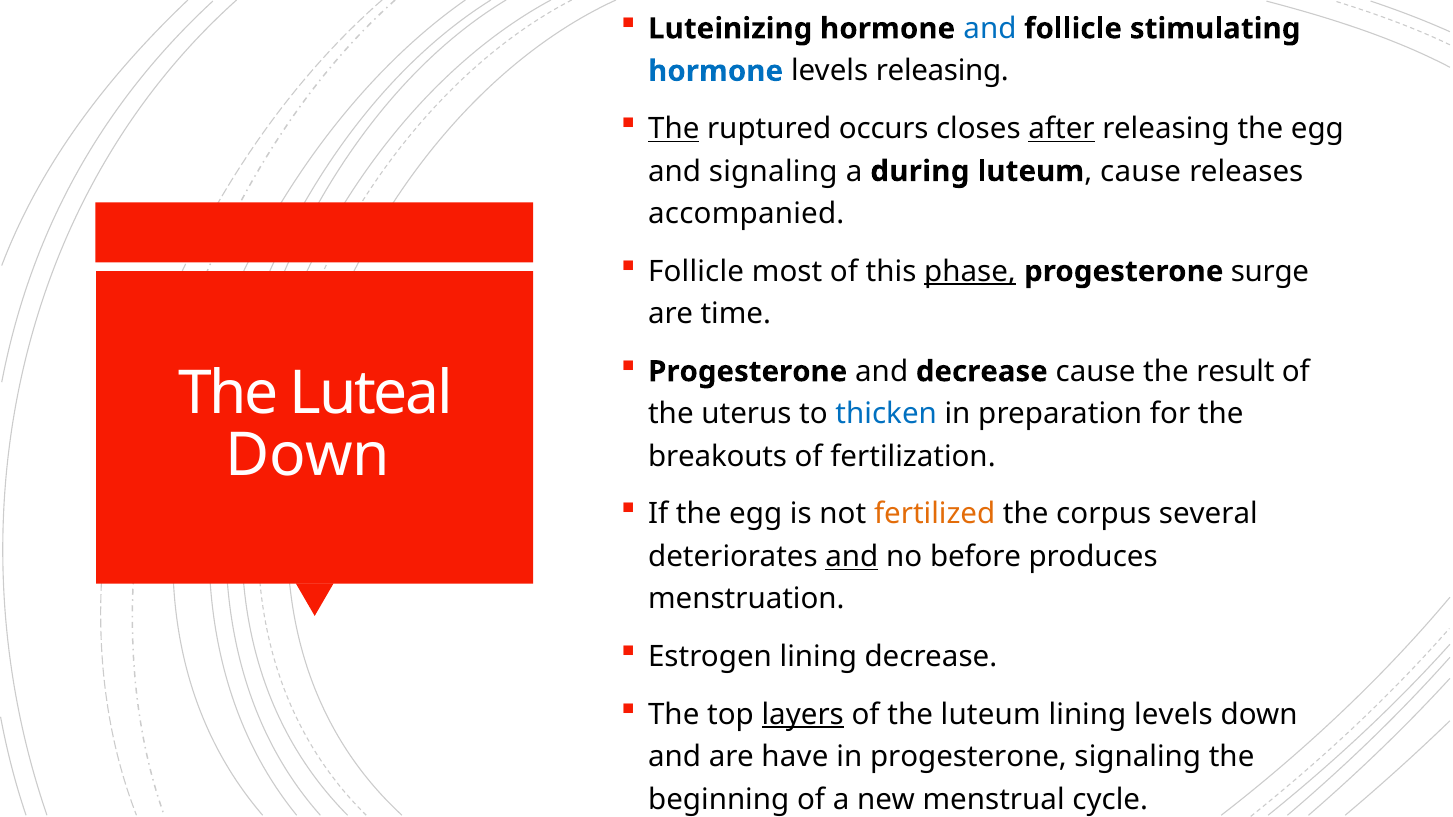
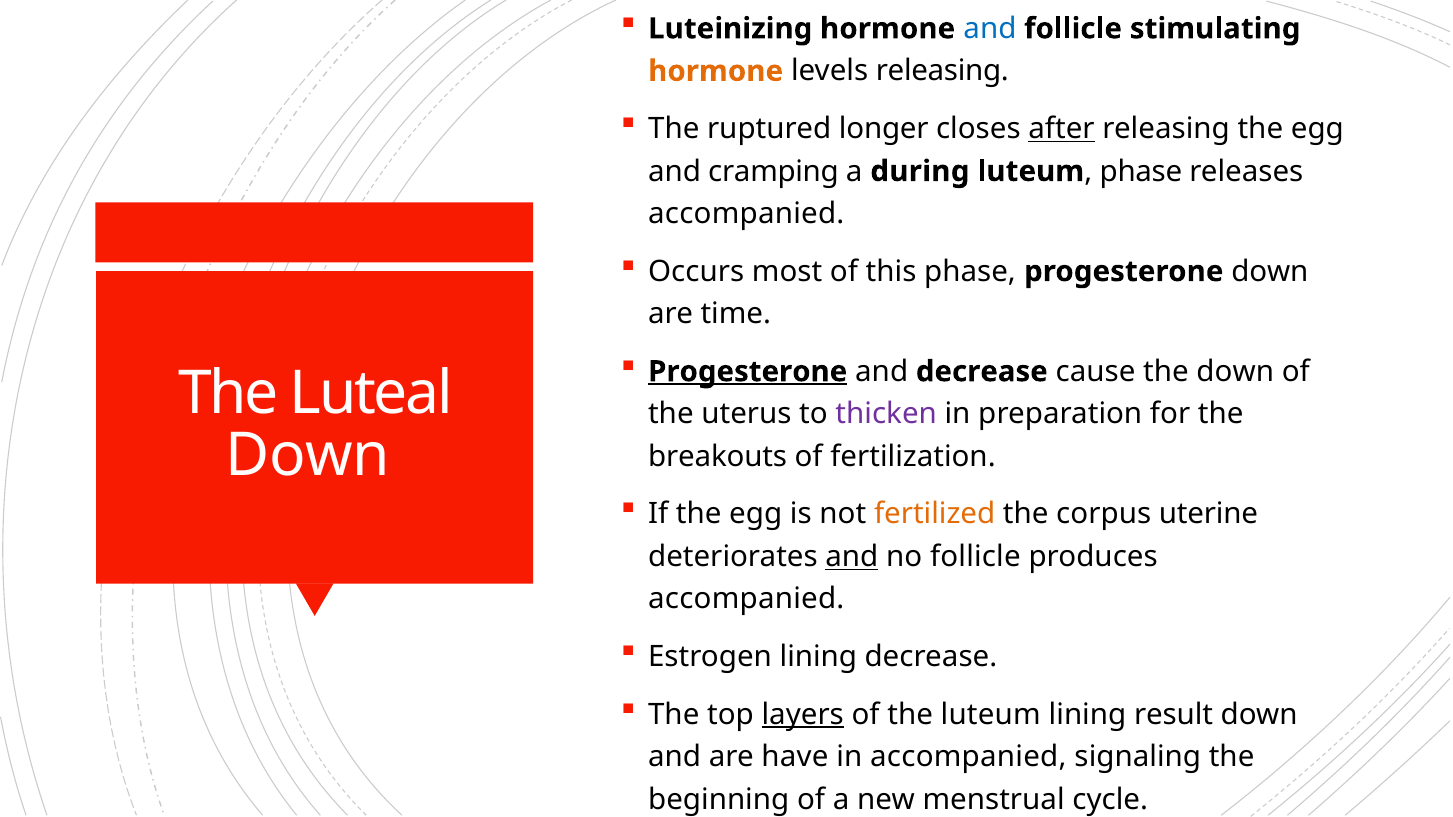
hormone colour: blue -> orange (716, 71)
The underline: present -> none (674, 129)
occurs: occurs -> longer (884, 129)
and signaling: signaling -> cramping (774, 171)
cause: cause -> phase (1141, 171)
Follicle: Follicle -> Occurs (696, 272)
phase underline: present -> none (970, 272)
progesterone surge: surge -> down (1270, 272)
Progesterone underline: none -> present (748, 372)
the result: result -> down (1235, 372)
thicken colour: blue -> purple (886, 414)
several: several -> uterine (1208, 514)
no before: before -> follicle (975, 557)
menstruation: menstruation -> accompanied (746, 599)
lining levels: levels -> result (1174, 715)
in progesterone: progesterone -> accompanied (968, 757)
